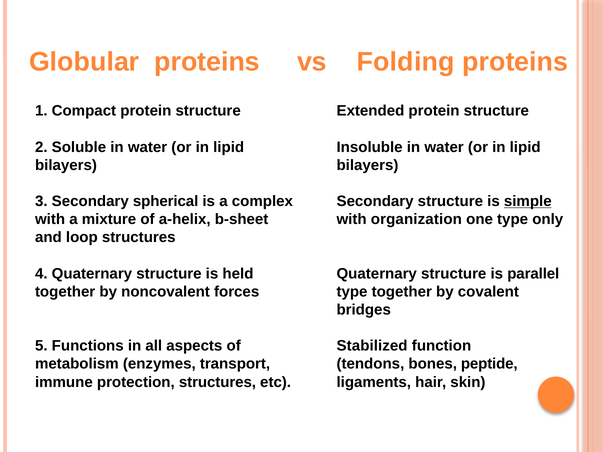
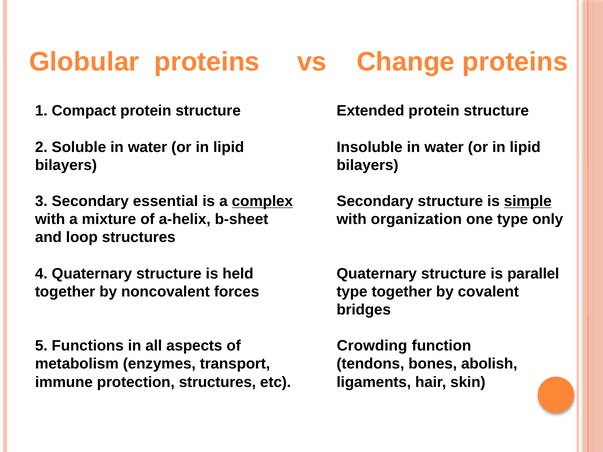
Folding: Folding -> Change (406, 62)
spherical: spherical -> essential (166, 201)
complex underline: none -> present (262, 201)
Stabilized: Stabilized -> Crowding (372, 346)
peptide: peptide -> abolish (489, 364)
